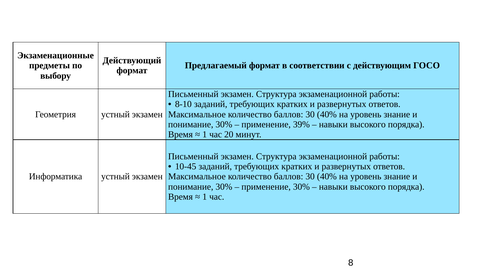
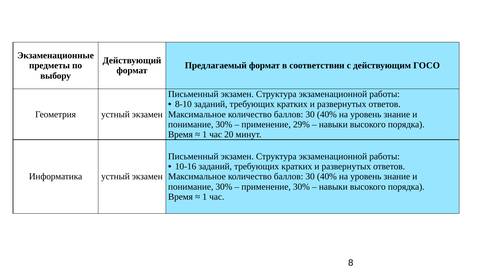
39%: 39% -> 29% (301, 124)
10-45: 10-45 -> 10-16 (186, 166)
